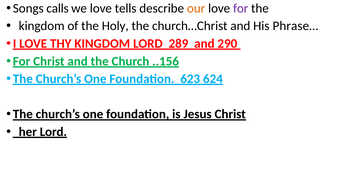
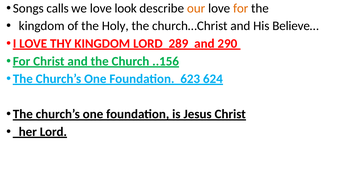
tells: tells -> look (126, 8)
for colour: purple -> orange (241, 8)
Phrase…: Phrase… -> Believe… (296, 26)
